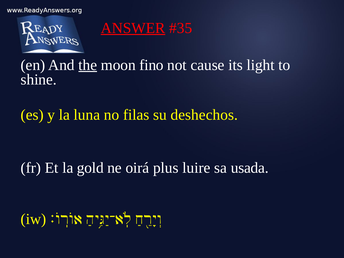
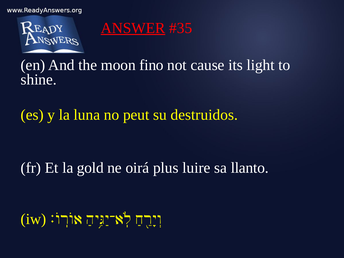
the underline: present -> none (88, 65)
filas: filas -> peut (136, 115)
deshechos: deshechos -> destruidos (204, 115)
usada: usada -> llanto (250, 168)
